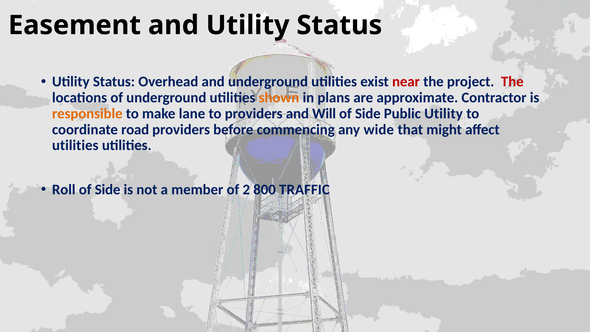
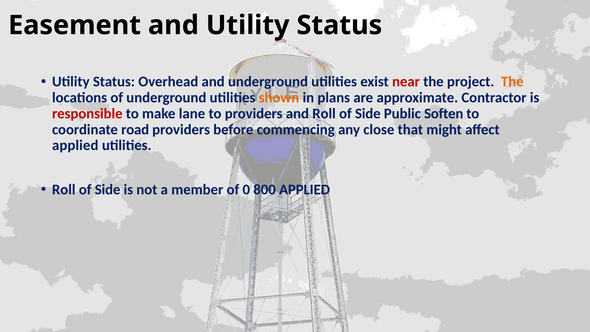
The colour: red -> orange (512, 82)
responsible colour: orange -> red (87, 114)
and Will: Will -> Roll (324, 114)
Public Utility: Utility -> Soften (444, 114)
wide: wide -> close (379, 129)
utilities: utilities -> applied (75, 145)
2: 2 -> 0 (246, 190)
800 TRAFFIC: TRAFFIC -> APPLIED (305, 190)
